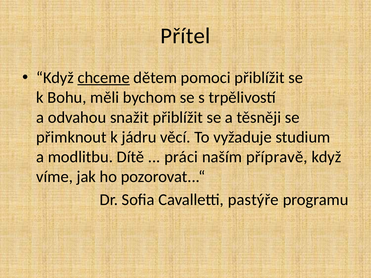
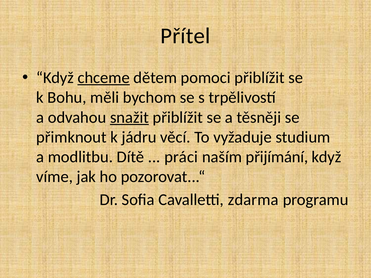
snažit underline: none -> present (129, 117)
přípravě: přípravě -> přijímání (277, 157)
pastýře: pastýře -> zdarma (253, 200)
